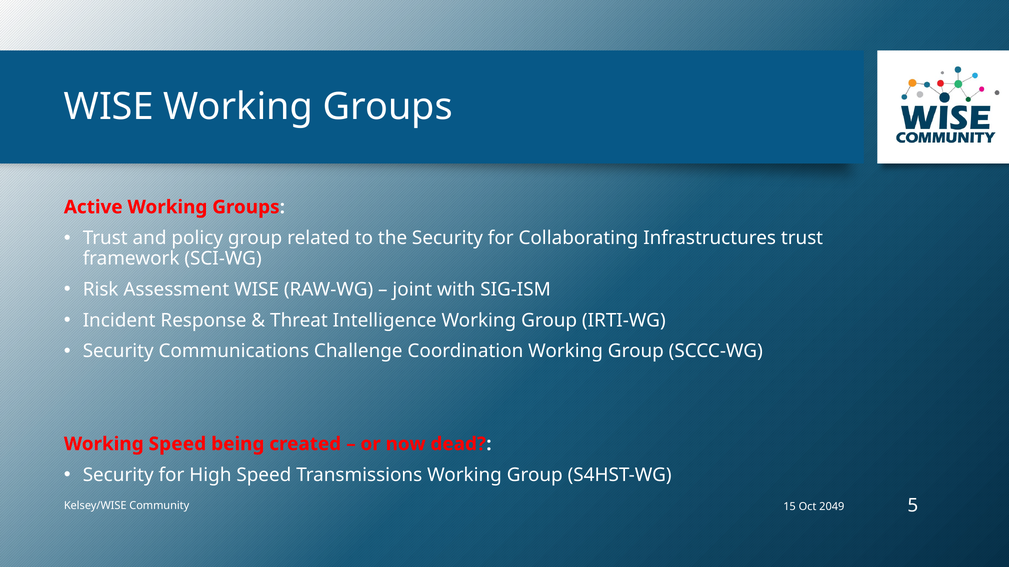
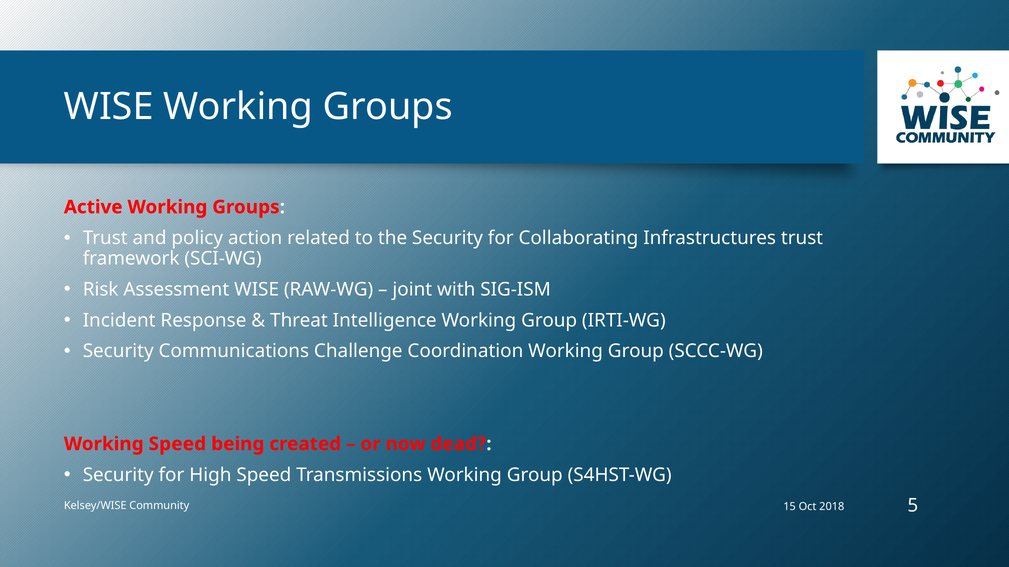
policy group: group -> action (255, 238)
2049: 2049 -> 2018 (832, 507)
